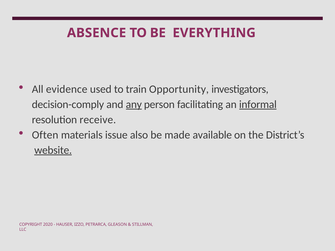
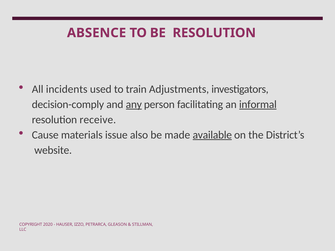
BE EVERYTHING: EVERYTHING -> RESOLUTION (214, 33)
evidence: evidence -> incidents (67, 89)
Opportunity: Opportunity -> Adjustments (179, 89)
Often: Often -> Cause (45, 135)
available underline: none -> present (212, 135)
website underline: present -> none (53, 150)
